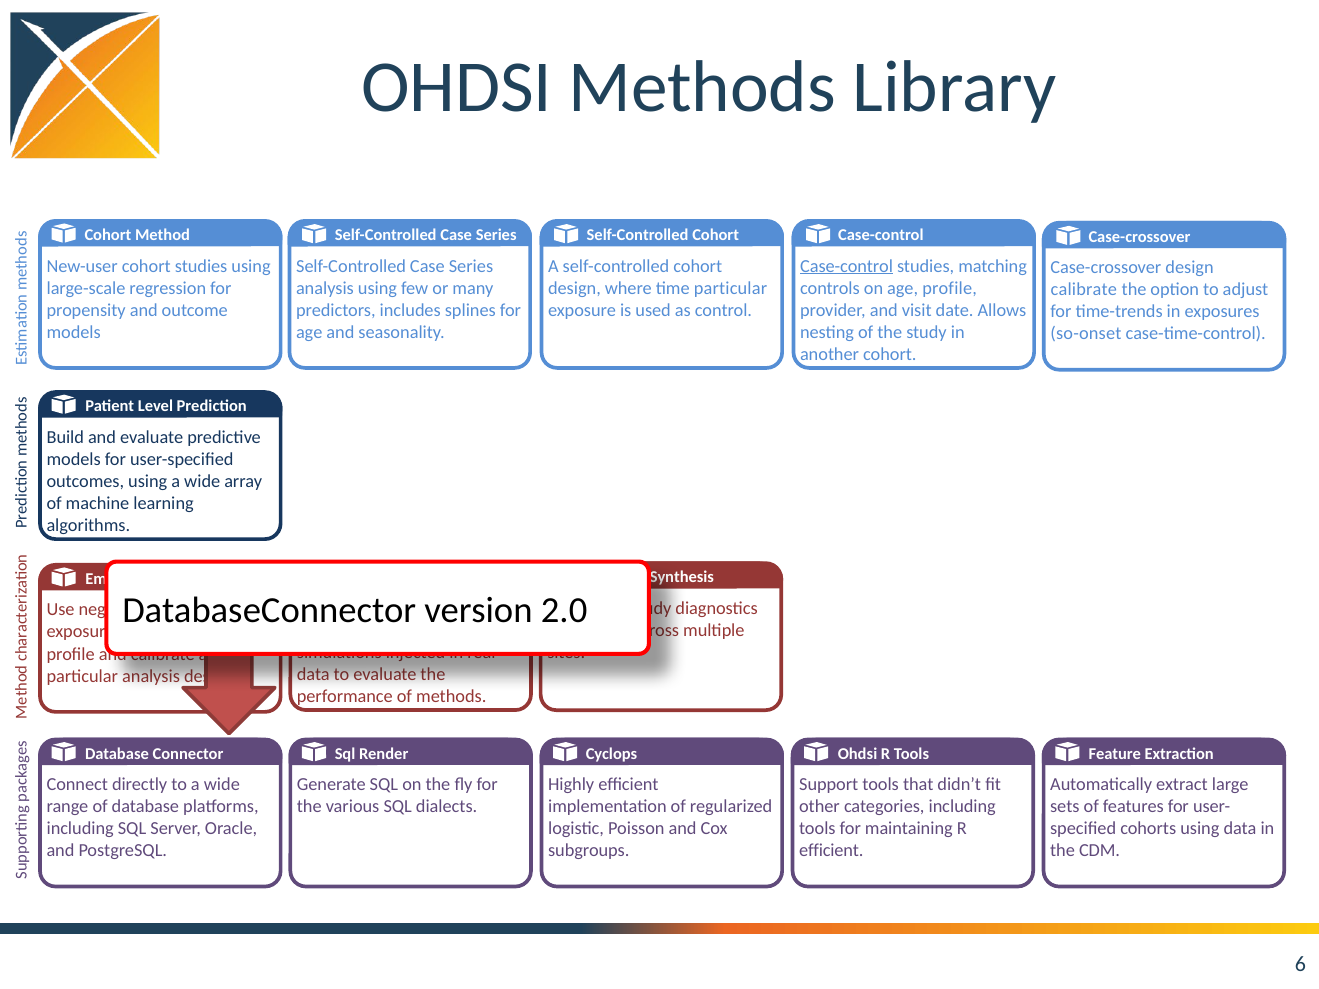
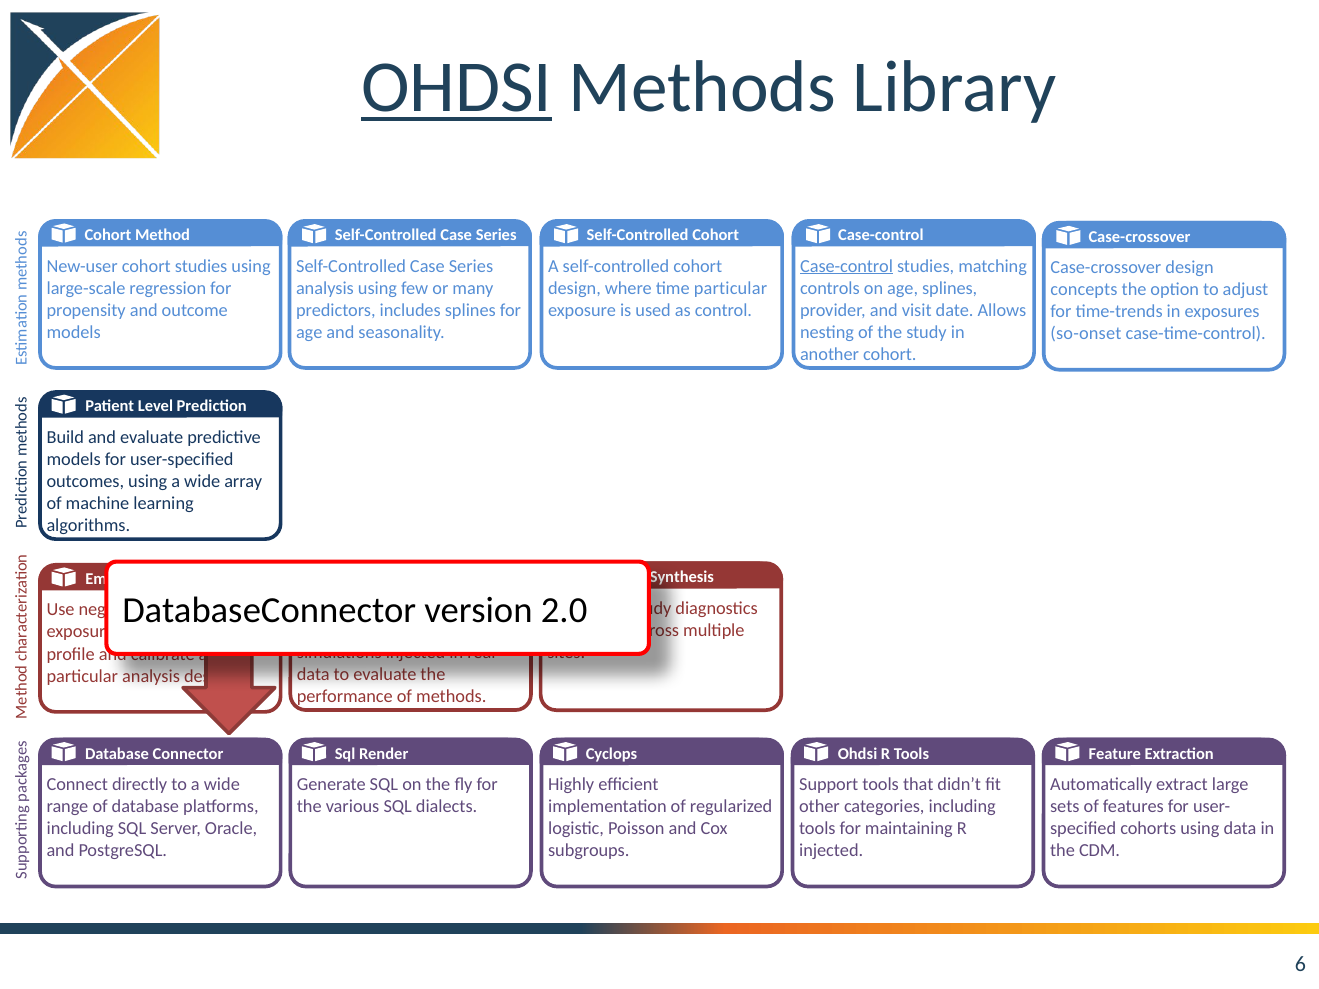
OHDSI underline: none -> present (457, 87)
profile: profile -> splines (950, 288)
calibrate: calibrate -> concepts (1084, 290)
efficient: efficient -> injected (831, 851)
